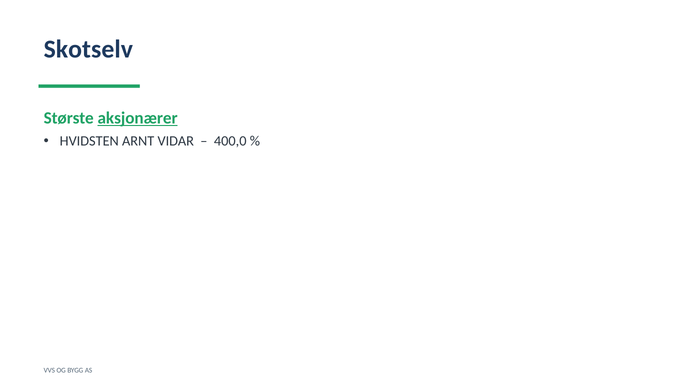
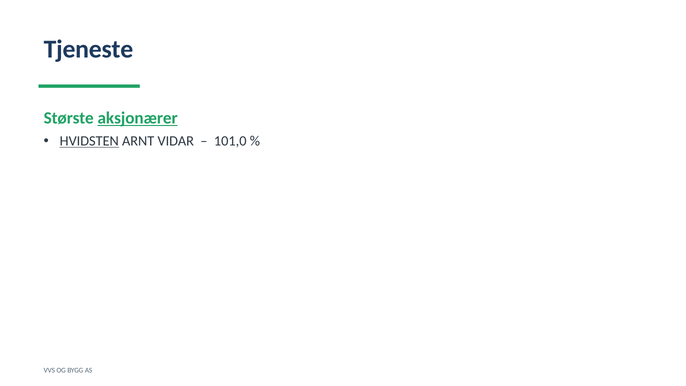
Skotselv: Skotselv -> Tjeneste (88, 49)
HVIDSTEN underline: none -> present (89, 141)
400,0: 400,0 -> 101,0 (230, 141)
